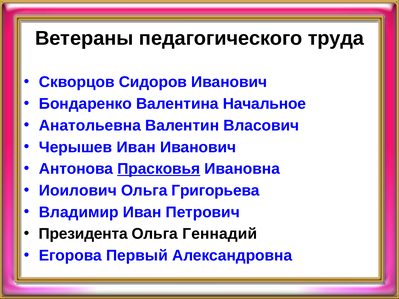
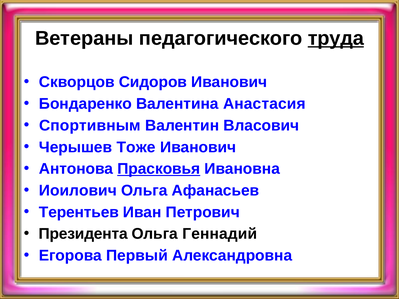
труда underline: none -> present (336, 38)
Начальное: Начальное -> Анастасия (264, 104)
Анатольевна: Анатольевна -> Спортивным (90, 126)
Черышев Иван: Иван -> Тоже (136, 147)
Григорьева: Григорьева -> Афанасьев (215, 191)
Владимир: Владимир -> Терентьев (79, 212)
